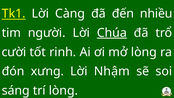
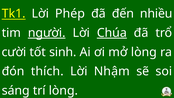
Càng: Càng -> Phép (70, 14)
người underline: none -> present (47, 33)
rinh: rinh -> sinh (63, 52)
xưng: xưng -> thích (47, 71)
